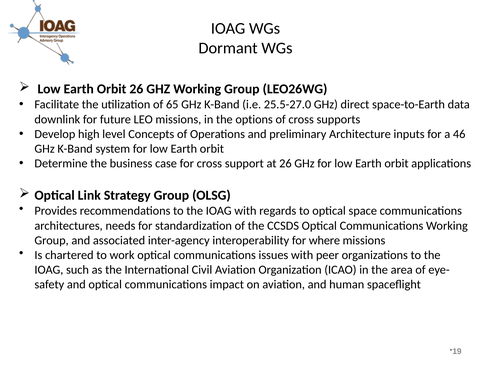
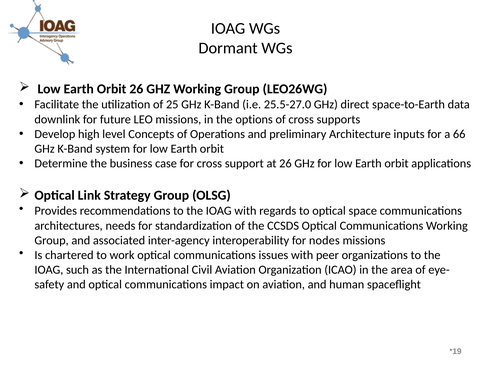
65: 65 -> 25 (172, 105)
46: 46 -> 66 (459, 134)
where: where -> nodes (324, 241)
